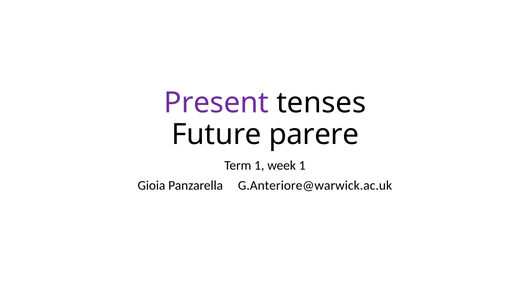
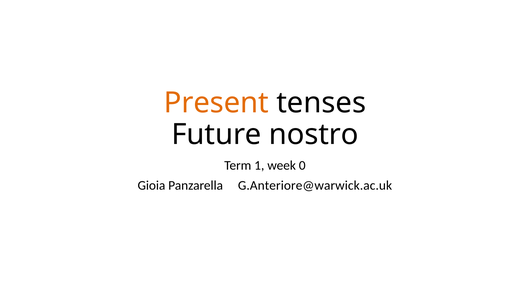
Present colour: purple -> orange (216, 103)
parere: parere -> nostro (314, 135)
week 1: 1 -> 0 (302, 166)
